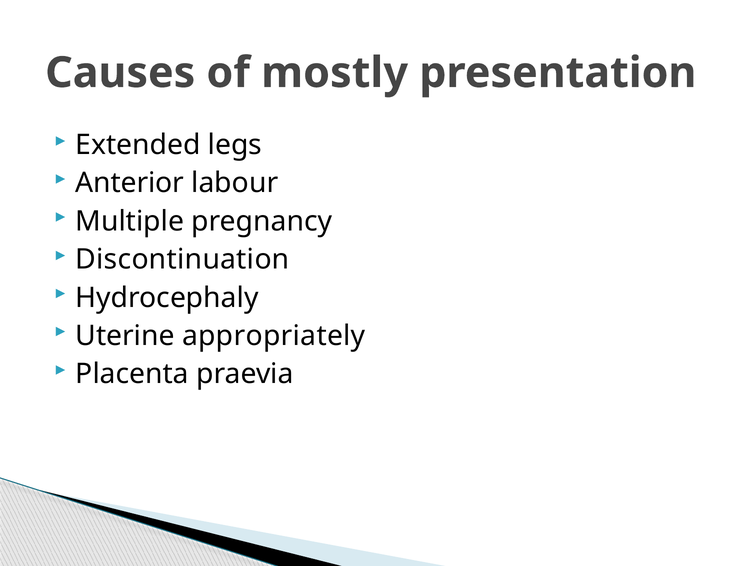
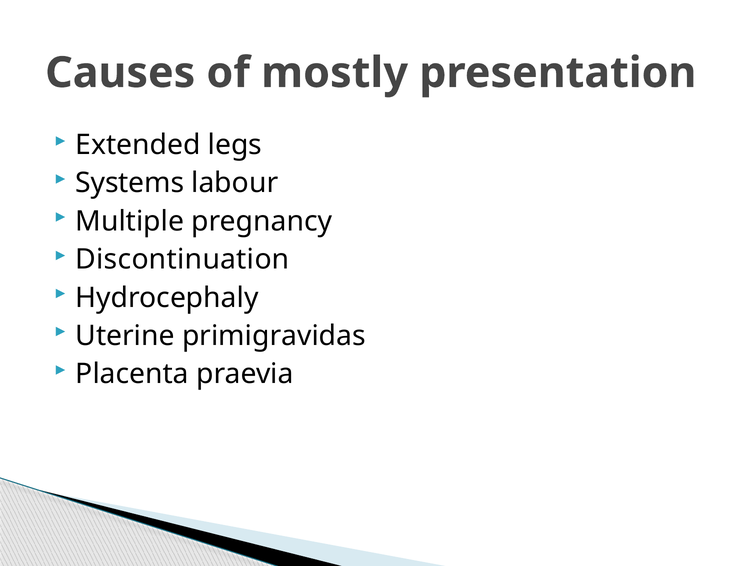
Anterior: Anterior -> Systems (130, 183)
appropriately: appropriately -> primigravidas (274, 336)
